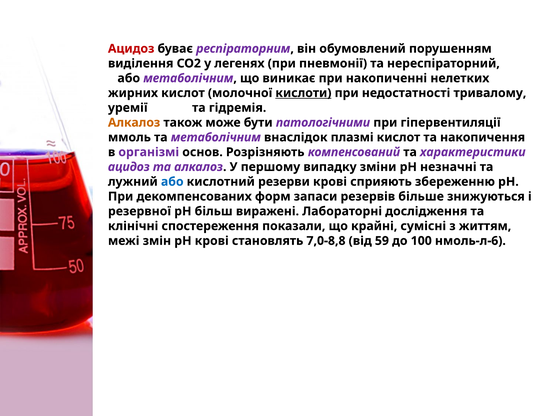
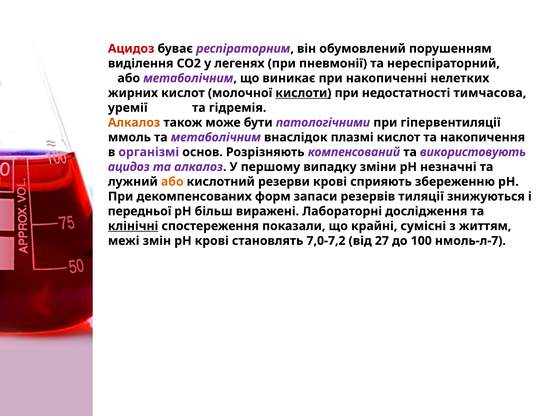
тривалому: тривалому -> тимчасова (490, 93)
характеристики: характеристики -> використовують (473, 152)
або colour: blue -> orange (172, 181)
більше: більше -> тиляції (421, 196)
резервної: резервної -> передньої (140, 211)
клінічні underline: none -> present (133, 226)
7,0-8,8: 7,0-8,8 -> 7,0-7,2 (326, 241)
59: 59 -> 27 (382, 241)
нмоль-л-6: нмоль-л-6 -> нмоль-л-7 (470, 241)
